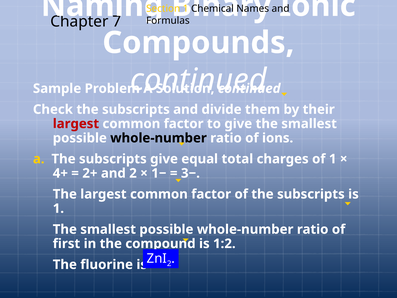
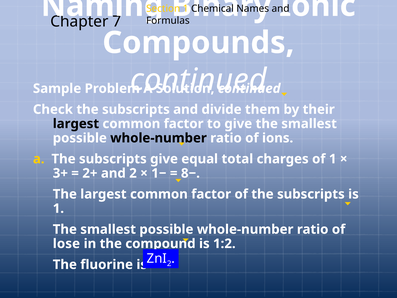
largest colour: red -> black (76, 124)
4+: 4+ -> 3+ (60, 173)
3−: 3− -> 8− (190, 173)
first: first -> lose (66, 243)
